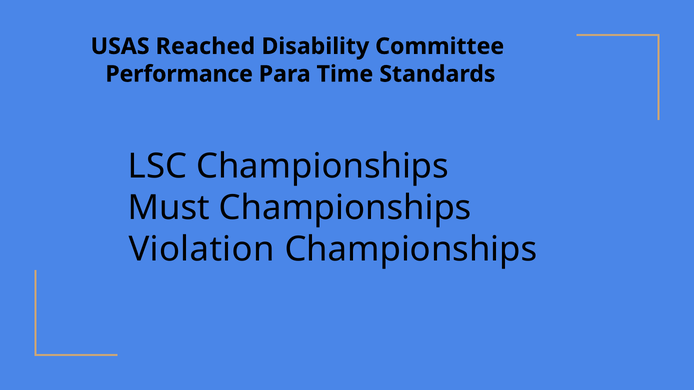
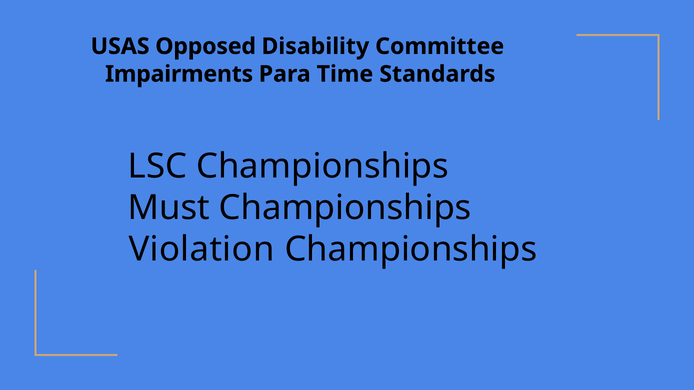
Reached: Reached -> Opposed (206, 46)
Performance: Performance -> Impairments (179, 74)
